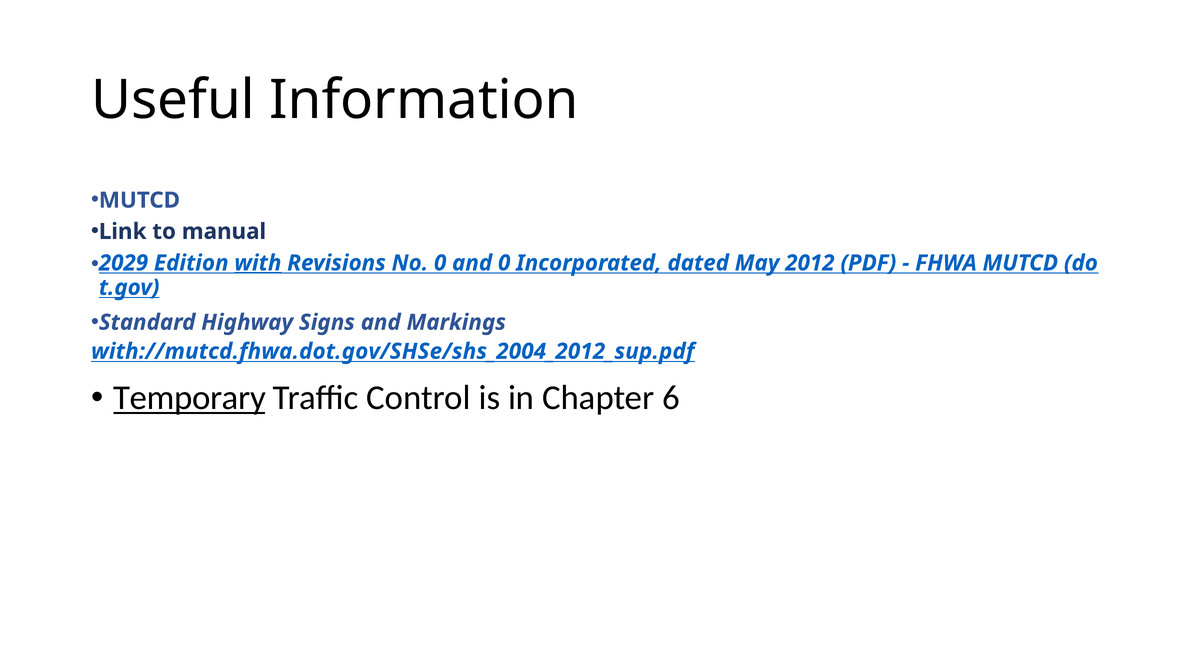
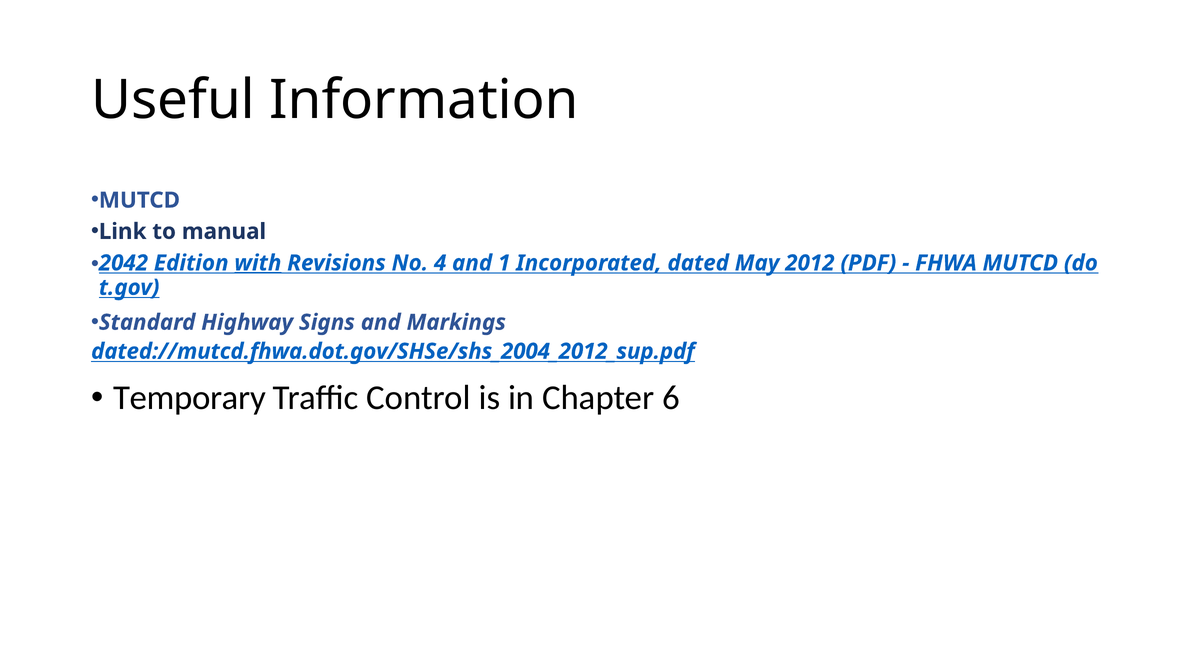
2029: 2029 -> 2042 (123, 263)
No 0: 0 -> 4 (440, 263)
and 0: 0 -> 1 (504, 263)
with://mutcd.fhwa.dot.gov/SHSe/shs_2004_2012_sup.pdf: with://mutcd.fhwa.dot.gov/SHSe/shs_2004_2012_sup.pdf -> dated://mutcd.fhwa.dot.gov/SHSe/shs_2004_2012_sup.pdf (393, 351)
Temporary underline: present -> none (189, 398)
